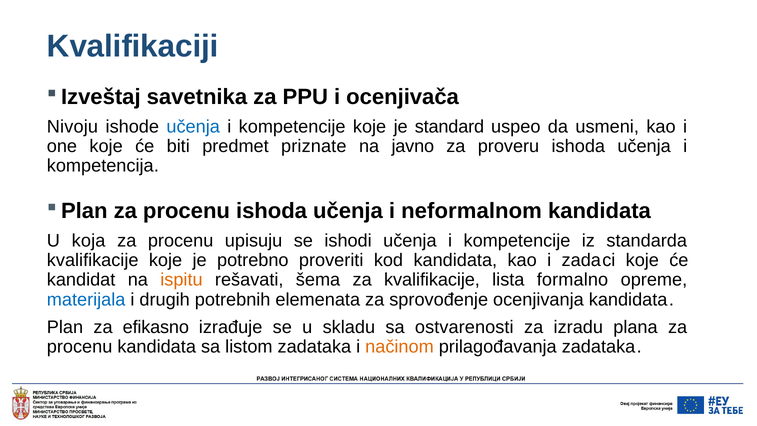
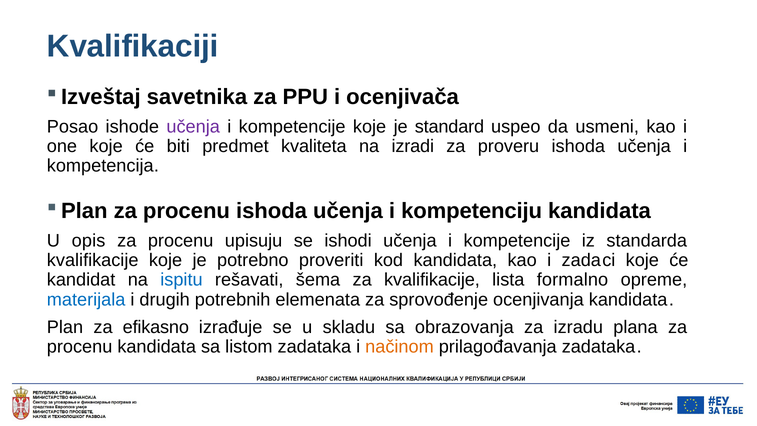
Nivoju: Nivoju -> Posao (73, 127)
učenja colour: blue -> purple (193, 127)
priznate: priznate -> kvaliteta (314, 146)
javno: javno -> izradi (413, 146)
neformalnom: neformalnom -> kompetenciju (472, 211)
koja: koja -> opis (89, 241)
ispitu colour: orange -> blue (181, 280)
ostvarenosti: ostvarenosti -> obrazovanja (464, 327)
